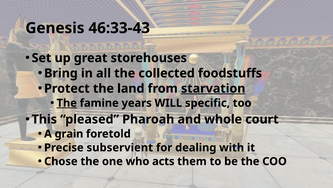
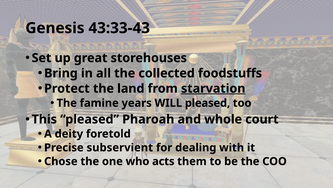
46:33-43: 46:33-43 -> 43:33-43 (119, 28)
The underline: present -> none (67, 103)
WILL specific: specific -> pleased (207, 103)
grain: grain -> deity (69, 133)
